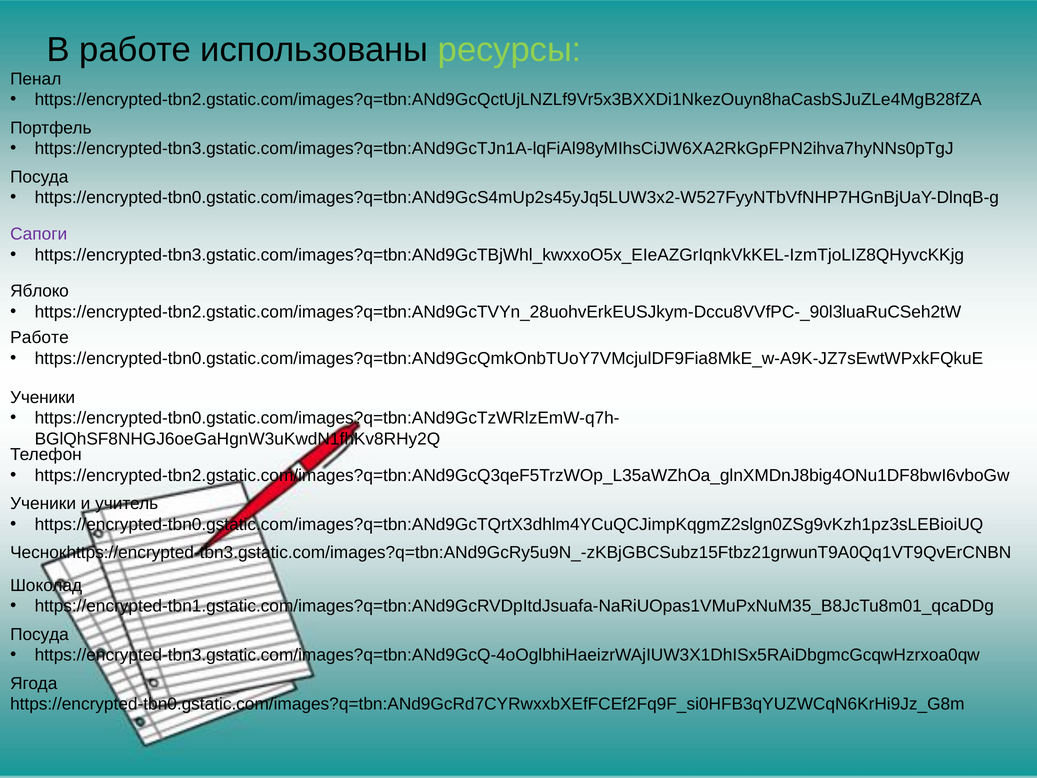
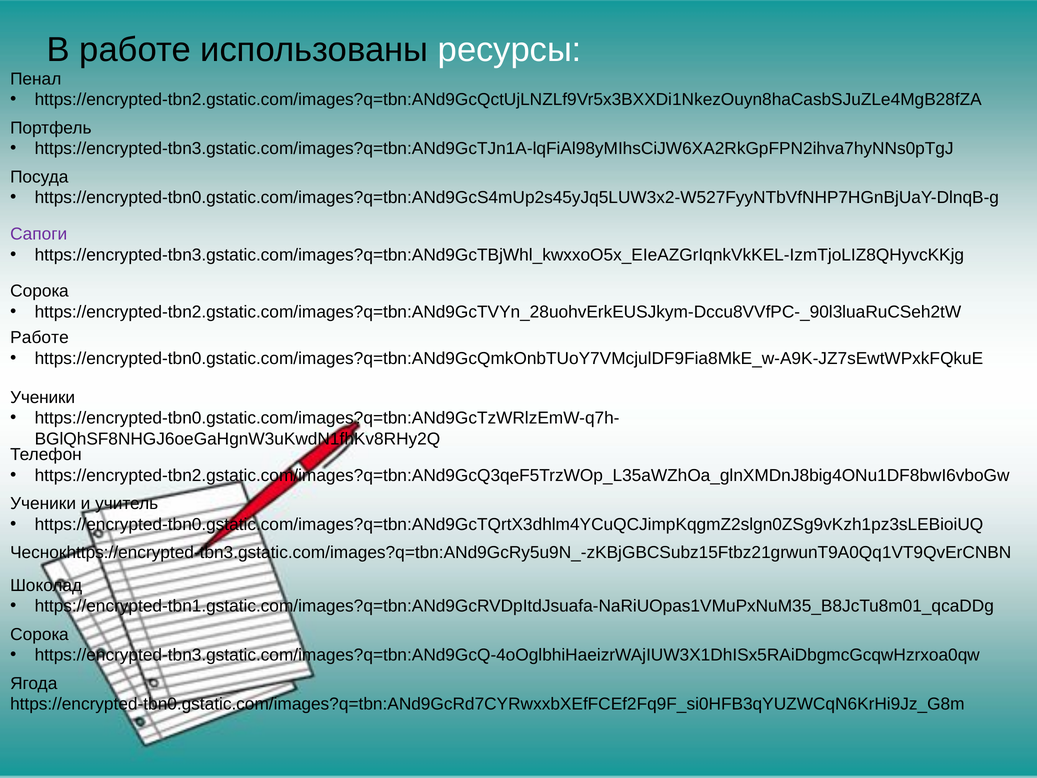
ресурсы colour: light green -> white (510, 50)
Яблоко: Яблоко -> Сорока (39, 291)
Посуда: Посуда -> Сорока (39, 634)
